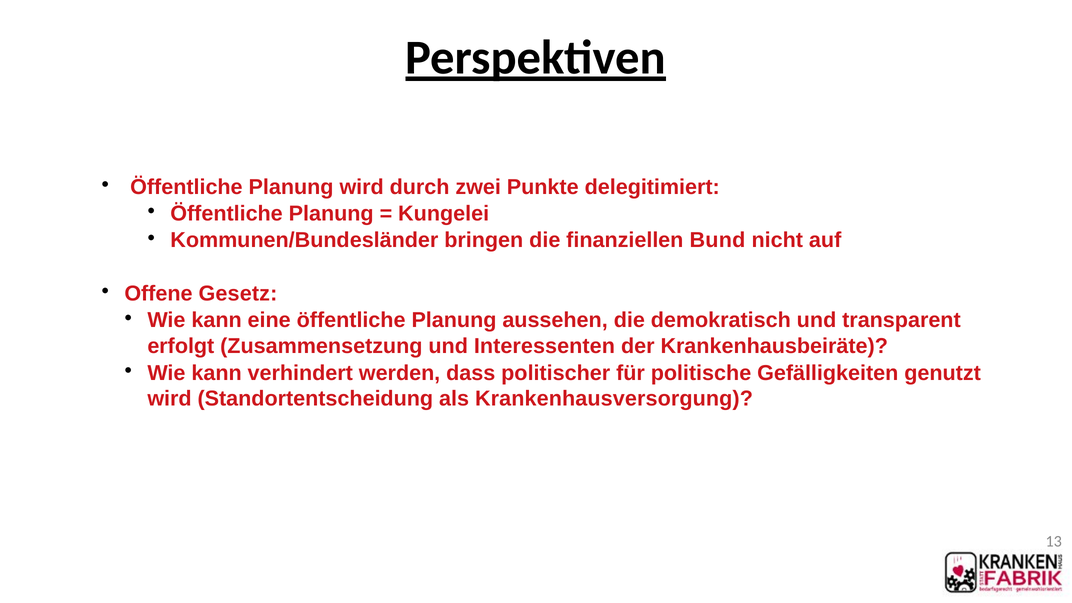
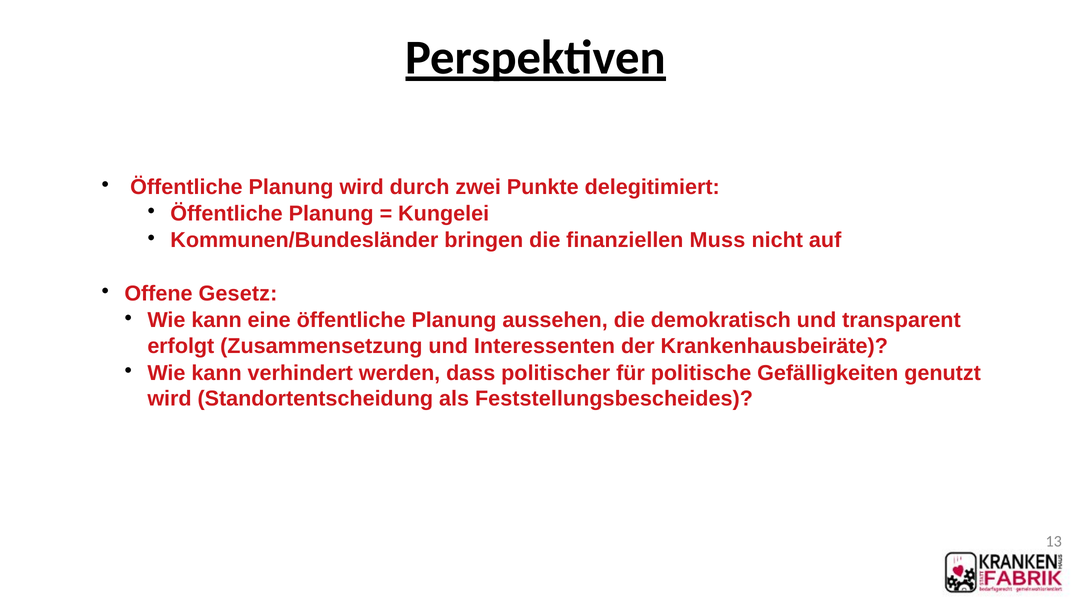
Bund: Bund -> Muss (717, 240)
Krankenhausversorgung: Krankenhausversorgung -> Feststellungsbescheides (614, 399)
